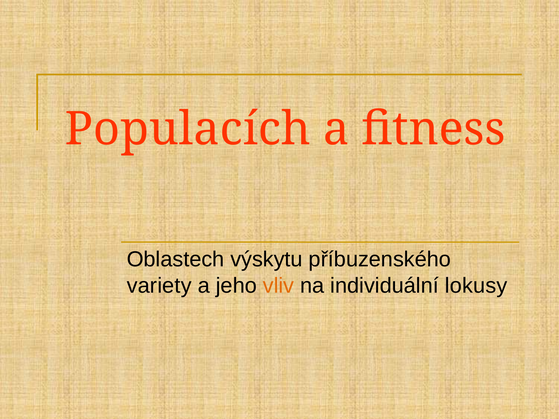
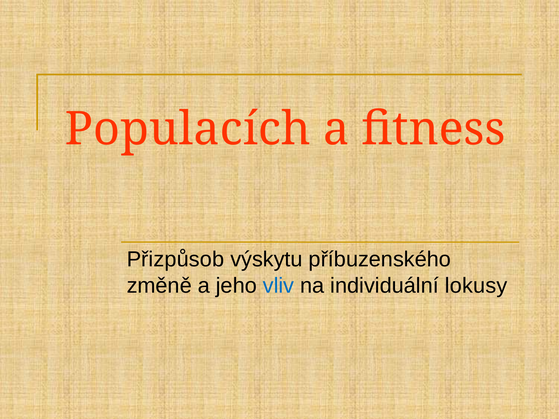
Oblastech: Oblastech -> Přizpůsob (175, 260)
variety: variety -> změně (159, 286)
vliv colour: orange -> blue (278, 286)
